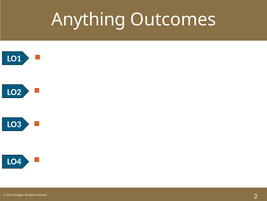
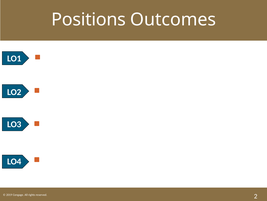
Anything: Anything -> Positions (89, 19)
